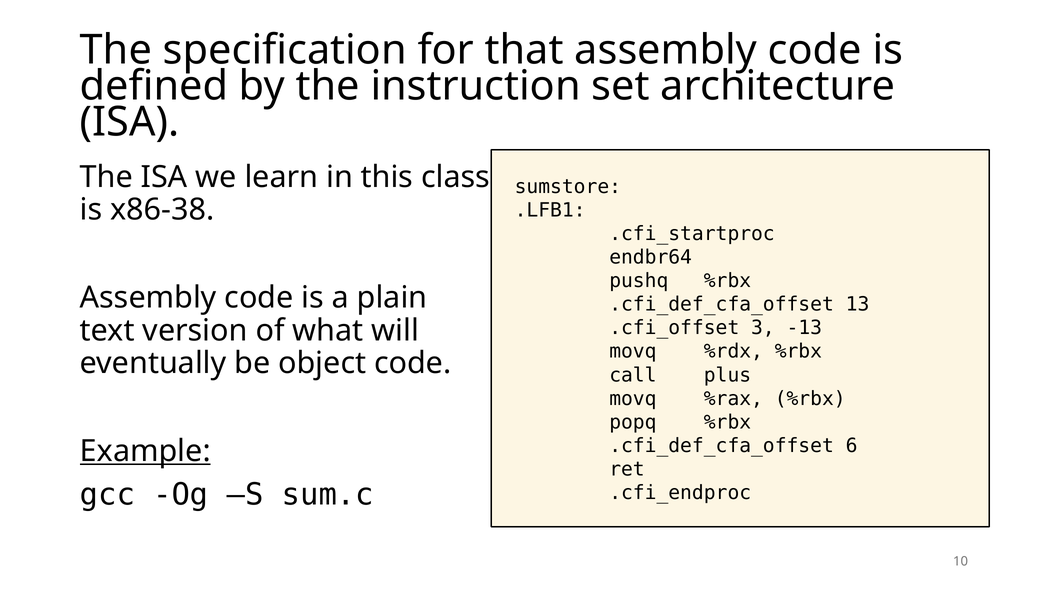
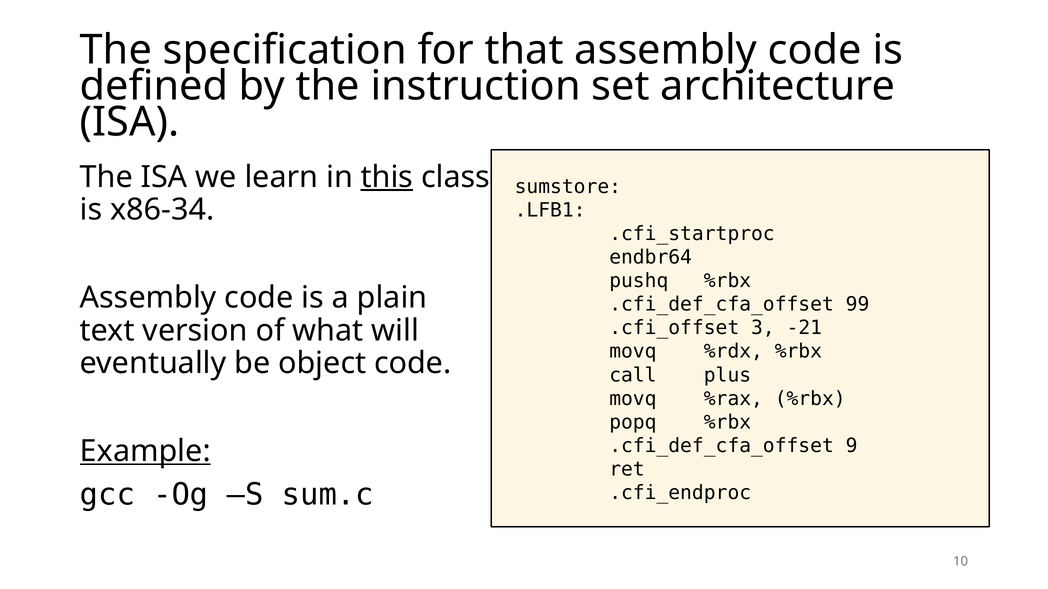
this underline: none -> present (387, 177)
x86-38: x86-38 -> x86-34 (162, 210)
13: 13 -> 99 (858, 305)
-13: -13 -> -21 (804, 328)
6: 6 -> 9 (852, 446)
